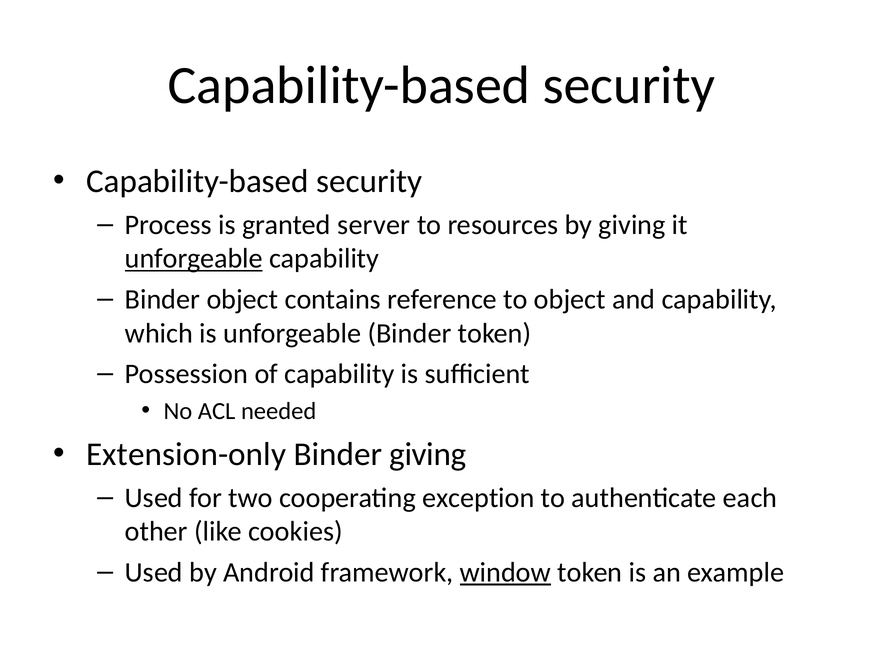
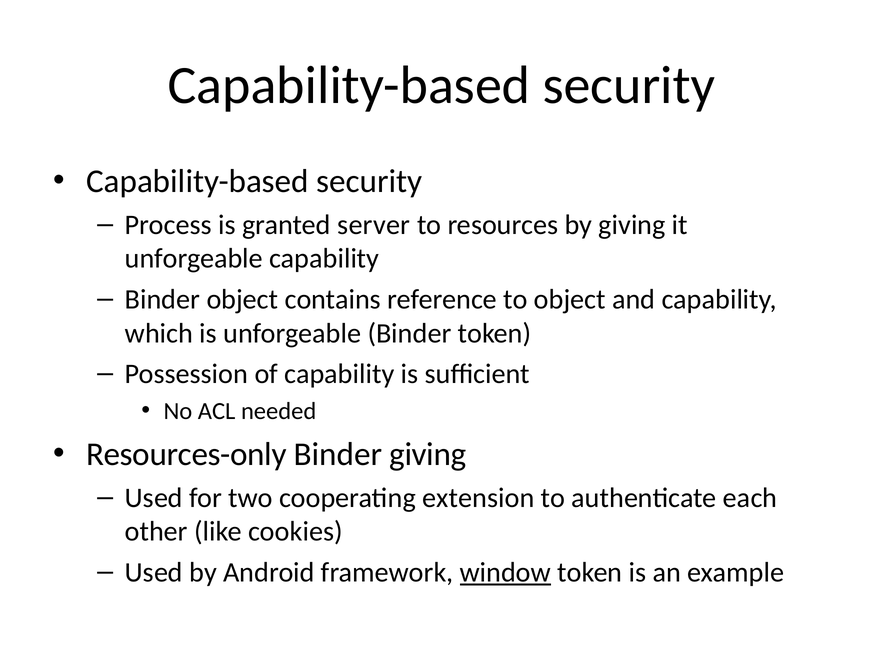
unforgeable underline: present -> none (194, 259)
Extension-only: Extension-only -> Resources-only (186, 454)
exception: exception -> extension (478, 498)
